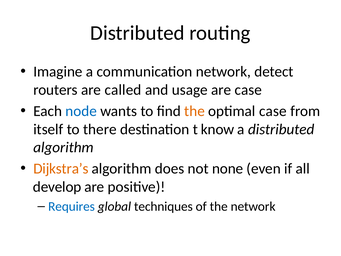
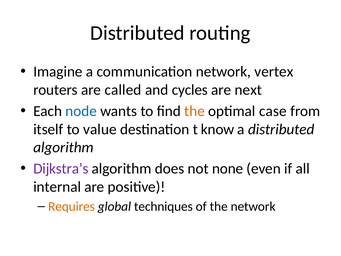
detect: detect -> vertex (274, 72)
usage: usage -> cycles (190, 90)
are case: case -> next (248, 90)
there: there -> value (100, 129)
Dijkstra’s colour: orange -> purple (61, 169)
develop: develop -> internal (57, 187)
Requires colour: blue -> orange (72, 206)
